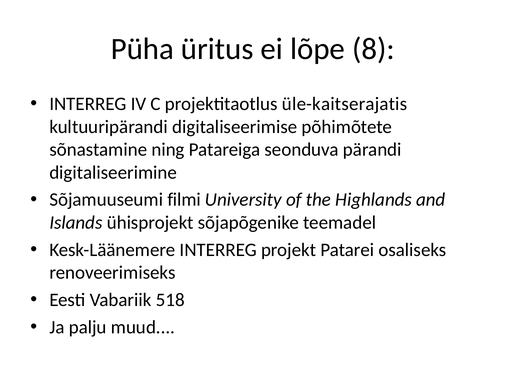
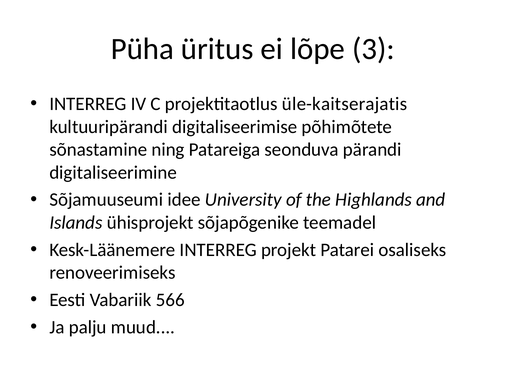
8: 8 -> 3 (373, 49)
filmi: filmi -> idee (184, 199)
518: 518 -> 566 (170, 300)
